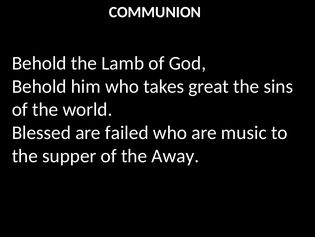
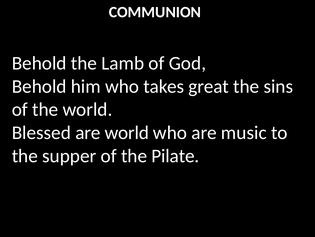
are failed: failed -> world (127, 132)
Away: Away -> Pilate (175, 155)
